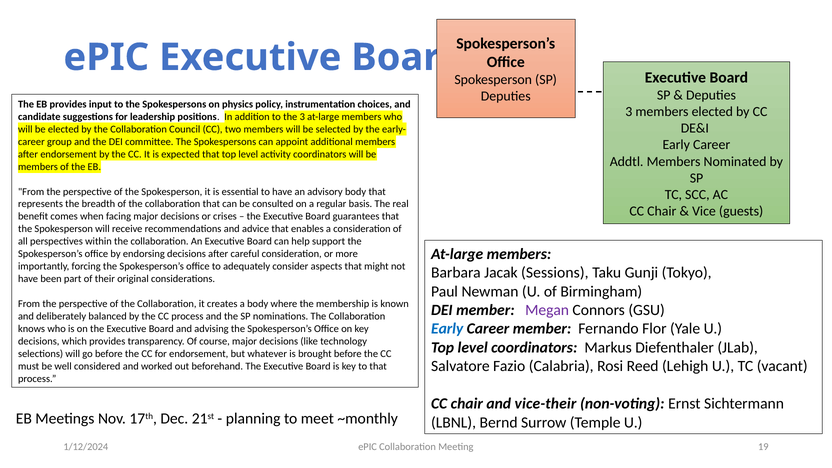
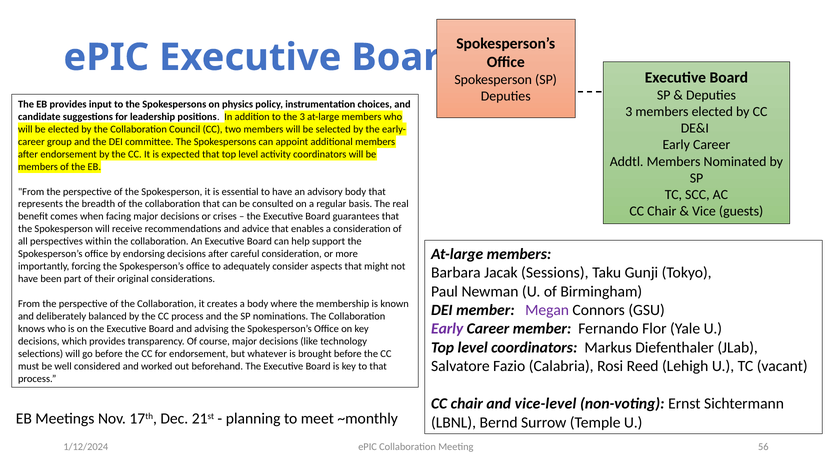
Early colour: blue -> purple (447, 329)
vice-their: vice-their -> vice-level (546, 404)
19: 19 -> 56 (763, 447)
